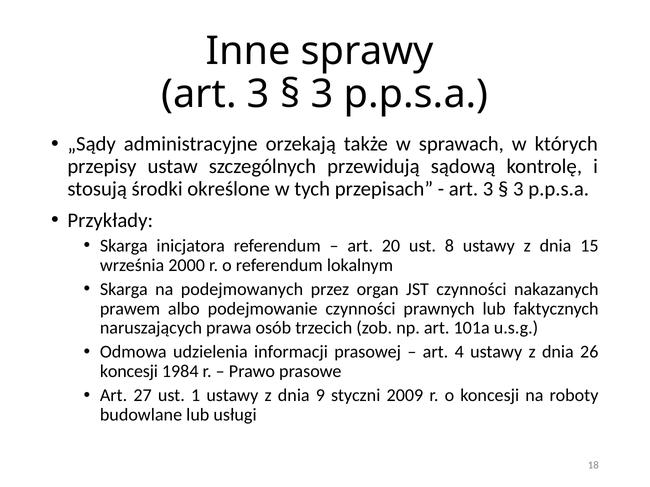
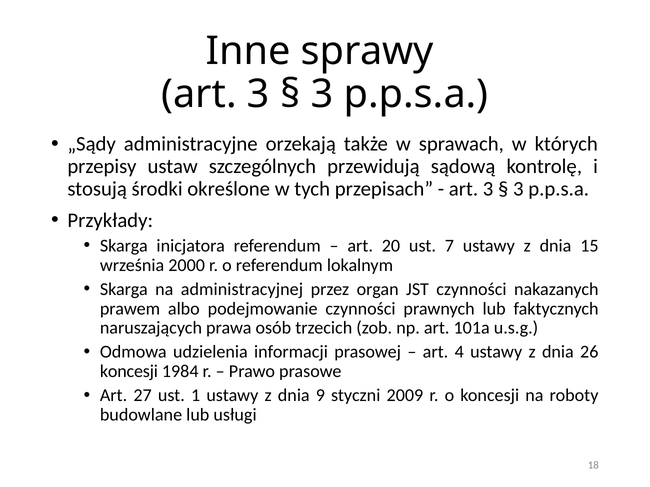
8: 8 -> 7 (449, 246)
podejmowanych: podejmowanych -> administracyjnej (242, 289)
